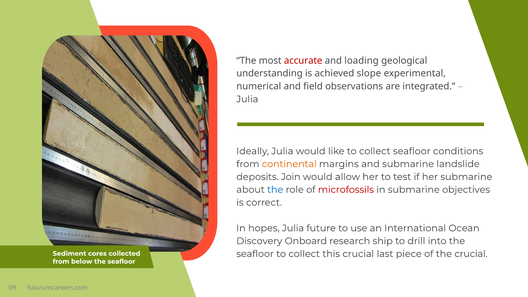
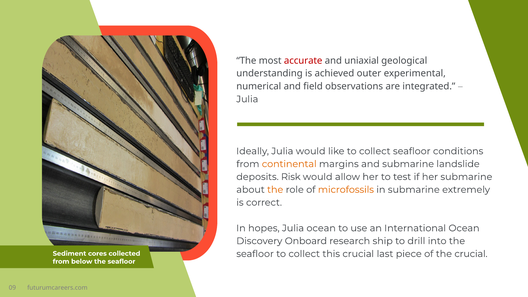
loading: loading -> uniaxial (362, 61)
slope: slope -> outer (369, 73)
Join: Join -> Risk (291, 177)
the colour: blue -> orange (275, 190)
microfossils colour: red -> orange (346, 190)
objectives: objectives -> extremely (466, 190)
Julia future: future -> ocean (321, 228)
